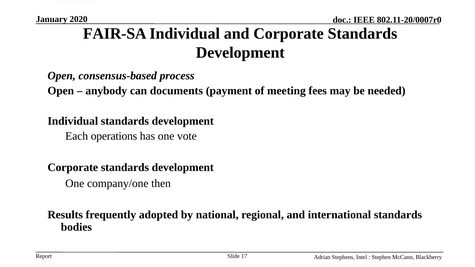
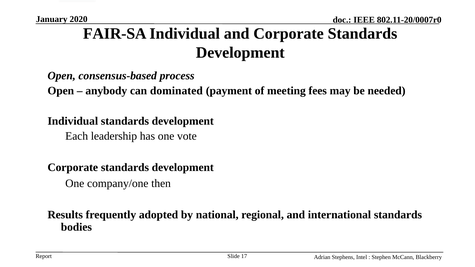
documents: documents -> dominated (176, 91)
operations: operations -> leadership (114, 136)
